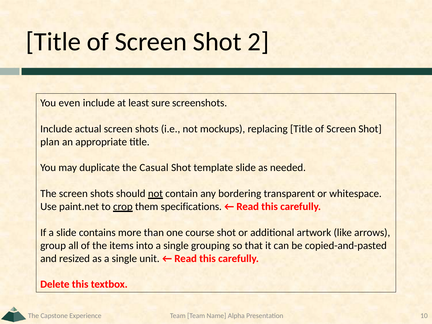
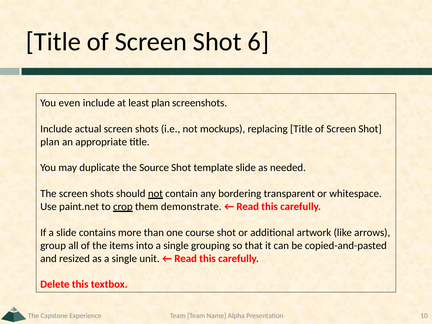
2: 2 -> 6 (258, 42)
least sure: sure -> plan (161, 103)
Casual: Casual -> Source (154, 168)
specifications: specifications -> demonstrate (191, 207)
